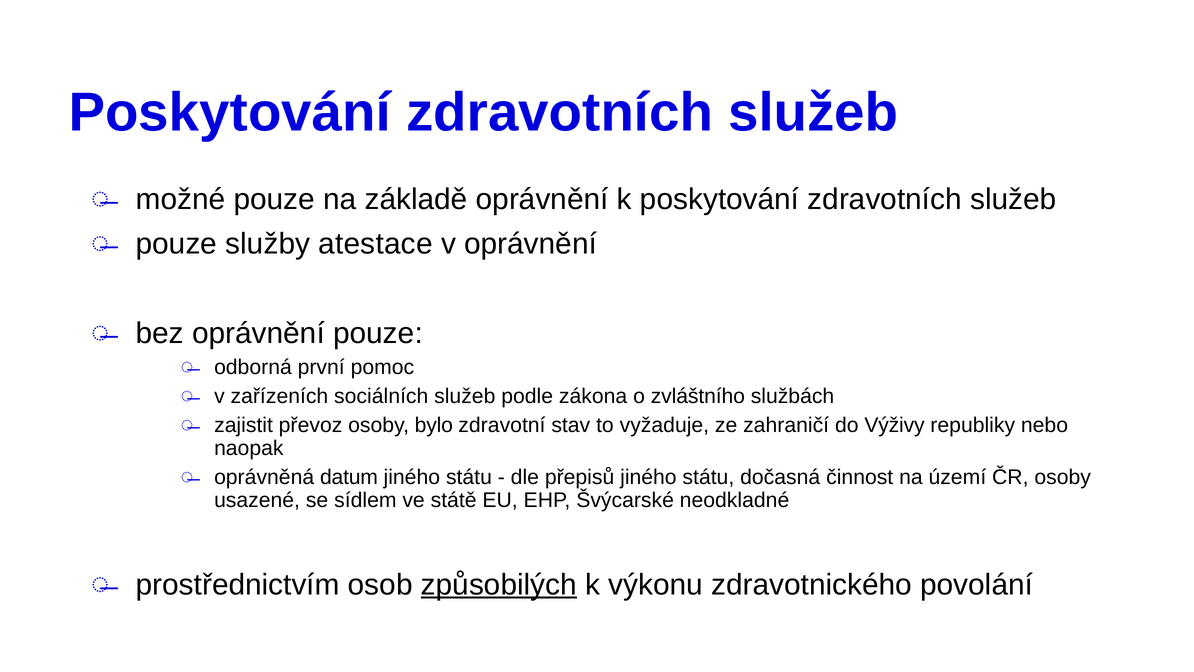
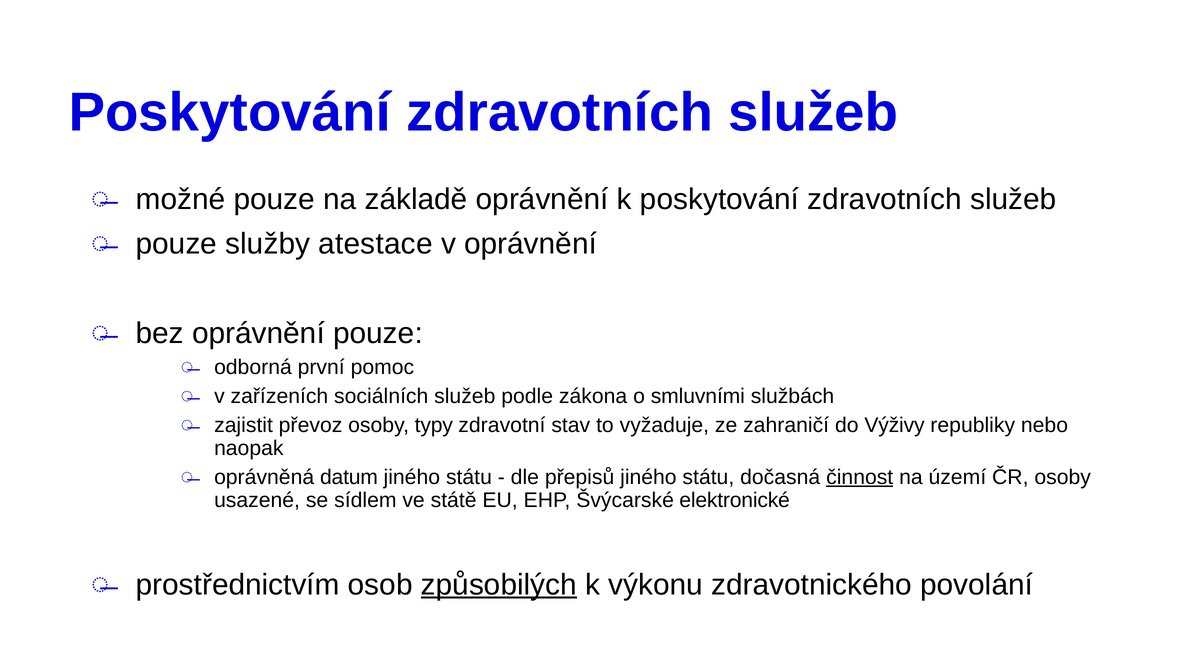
zvláštního: zvláštního -> smluvními (698, 396)
bylo: bylo -> typy (434, 425)
činnost underline: none -> present (860, 477)
neodkladné: neodkladné -> elektronické (735, 500)
